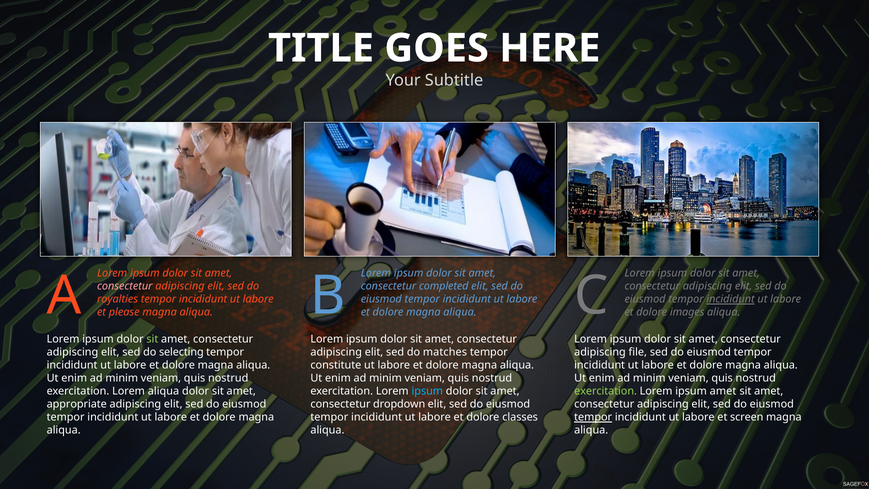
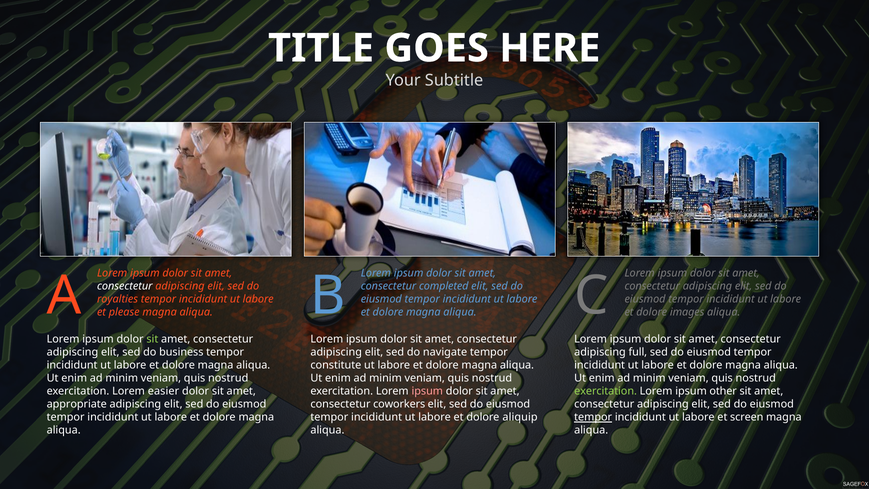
consectetur colour: pink -> white (125, 286)
incididunt underline: present -> none (731, 299)
selecting: selecting -> business (181, 352)
matches: matches -> navigate (445, 352)
file: file -> full (638, 352)
Lorem aliqua: aliqua -> easier (163, 391)
ipsum colour: light blue -> pink (427, 391)
ipsum amet: amet -> other (723, 391)
dropdown: dropdown -> coworkers (399, 404)
classes: classes -> aliquip (520, 417)
